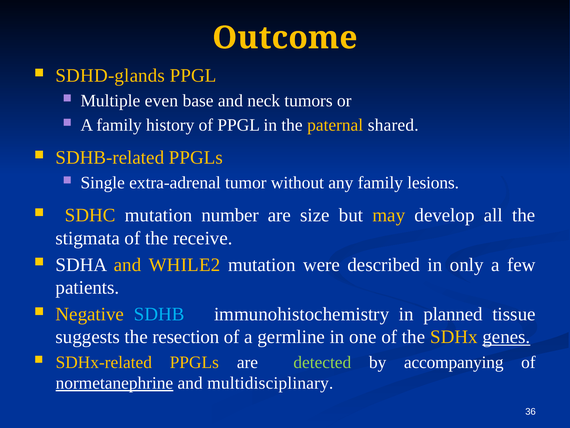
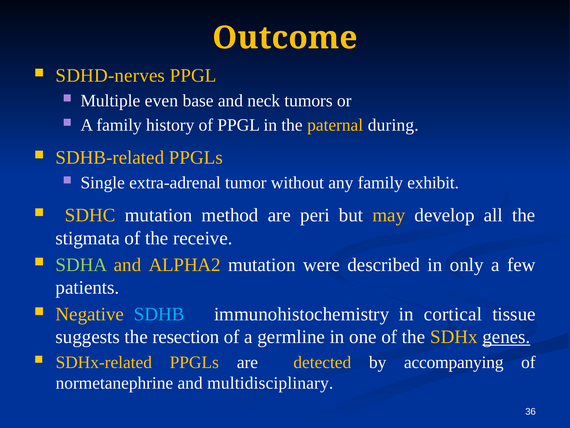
SDHD-glands: SDHD-glands -> SDHD-nerves (110, 75)
shared: shared -> during (393, 125)
lesions: lesions -> exhibit (433, 183)
number: number -> method (230, 215)
size: size -> peri (315, 215)
SDHA colour: white -> light green (81, 264)
WHILE2: WHILE2 -> ALPHA2 (185, 264)
planned: planned -> cortical (453, 314)
detected colour: light green -> yellow (322, 362)
normetanephrine underline: present -> none (114, 383)
